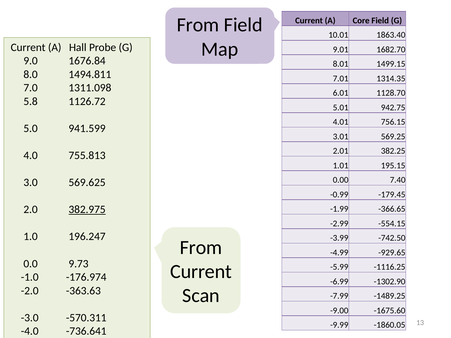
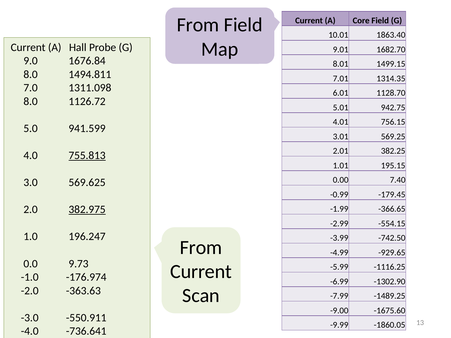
5.8: 5.8 -> 8.0 (31, 101)
755.813 underline: none -> present (87, 156)
-570.311: -570.311 -> -550.911 (86, 318)
